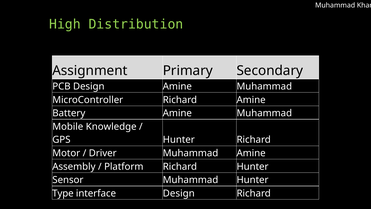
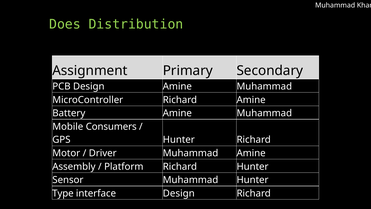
High: High -> Does (65, 24)
Knowledge: Knowledge -> Consumers (111, 126)
